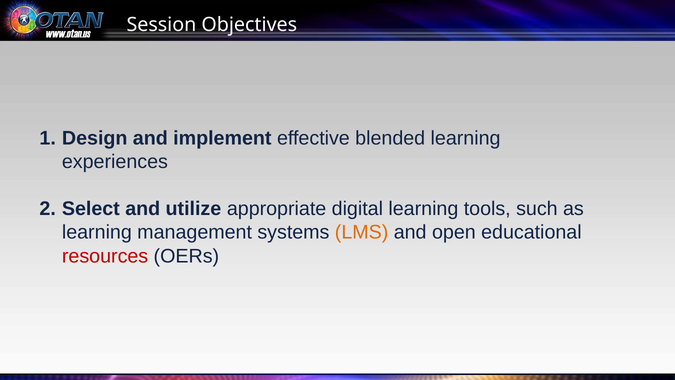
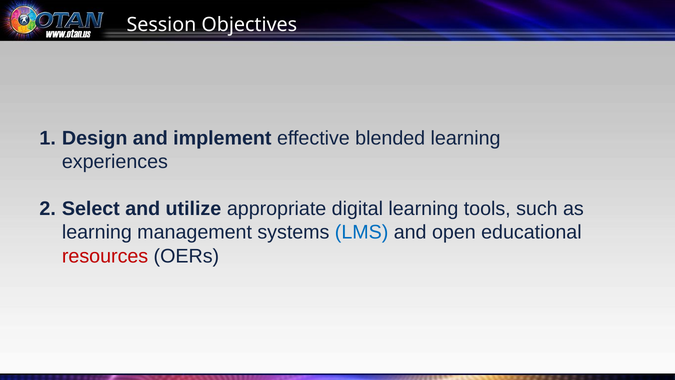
LMS colour: orange -> blue (362, 232)
